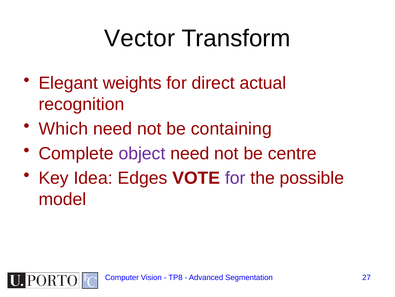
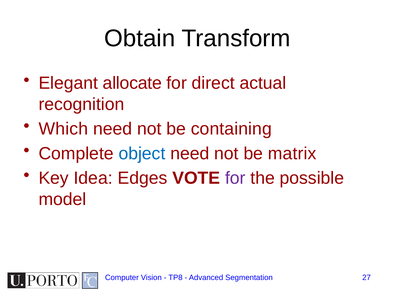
Vector: Vector -> Obtain (140, 38)
weights: weights -> allocate (132, 83)
object colour: purple -> blue (142, 153)
centre: centre -> matrix (292, 153)
